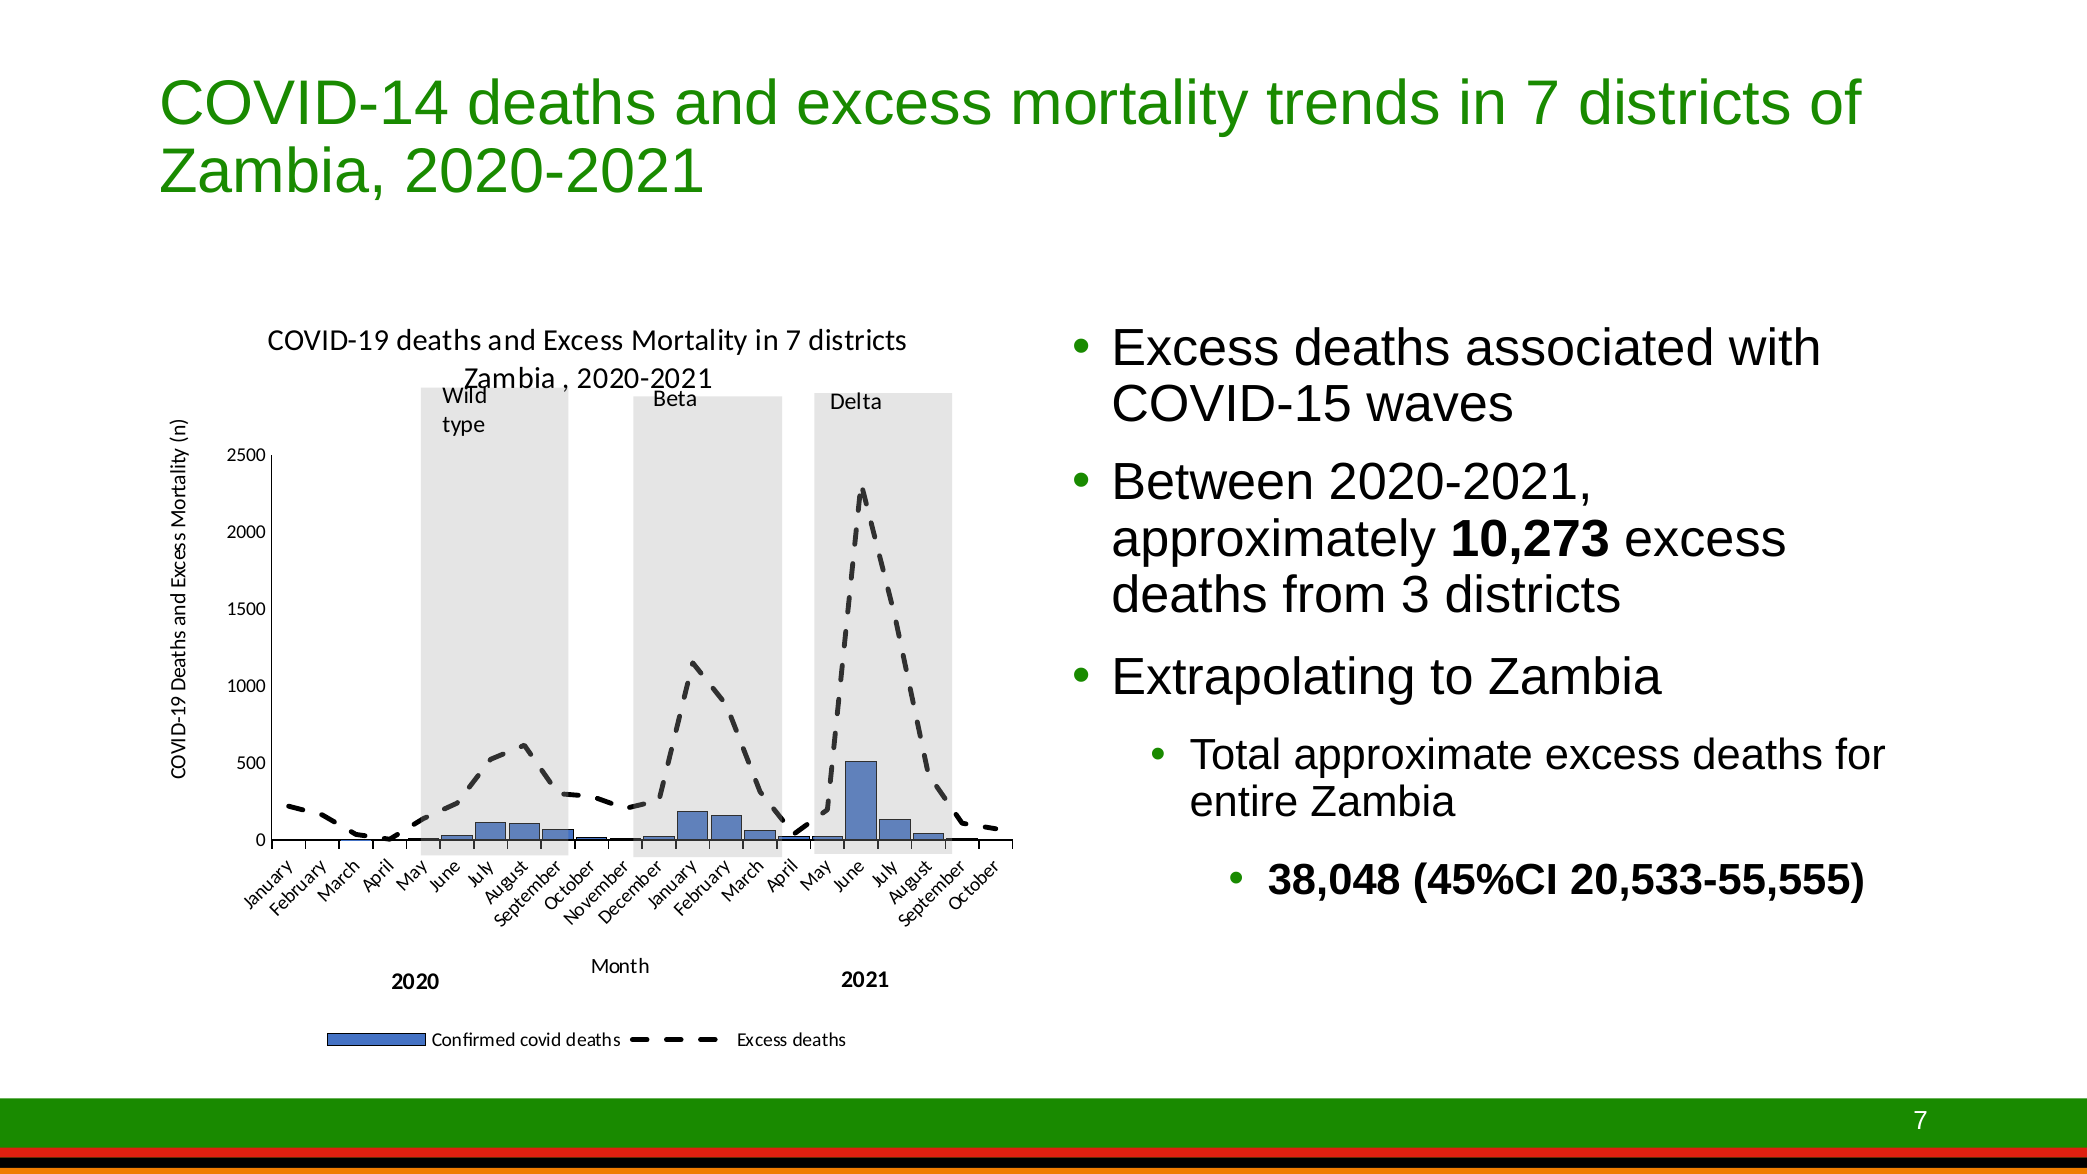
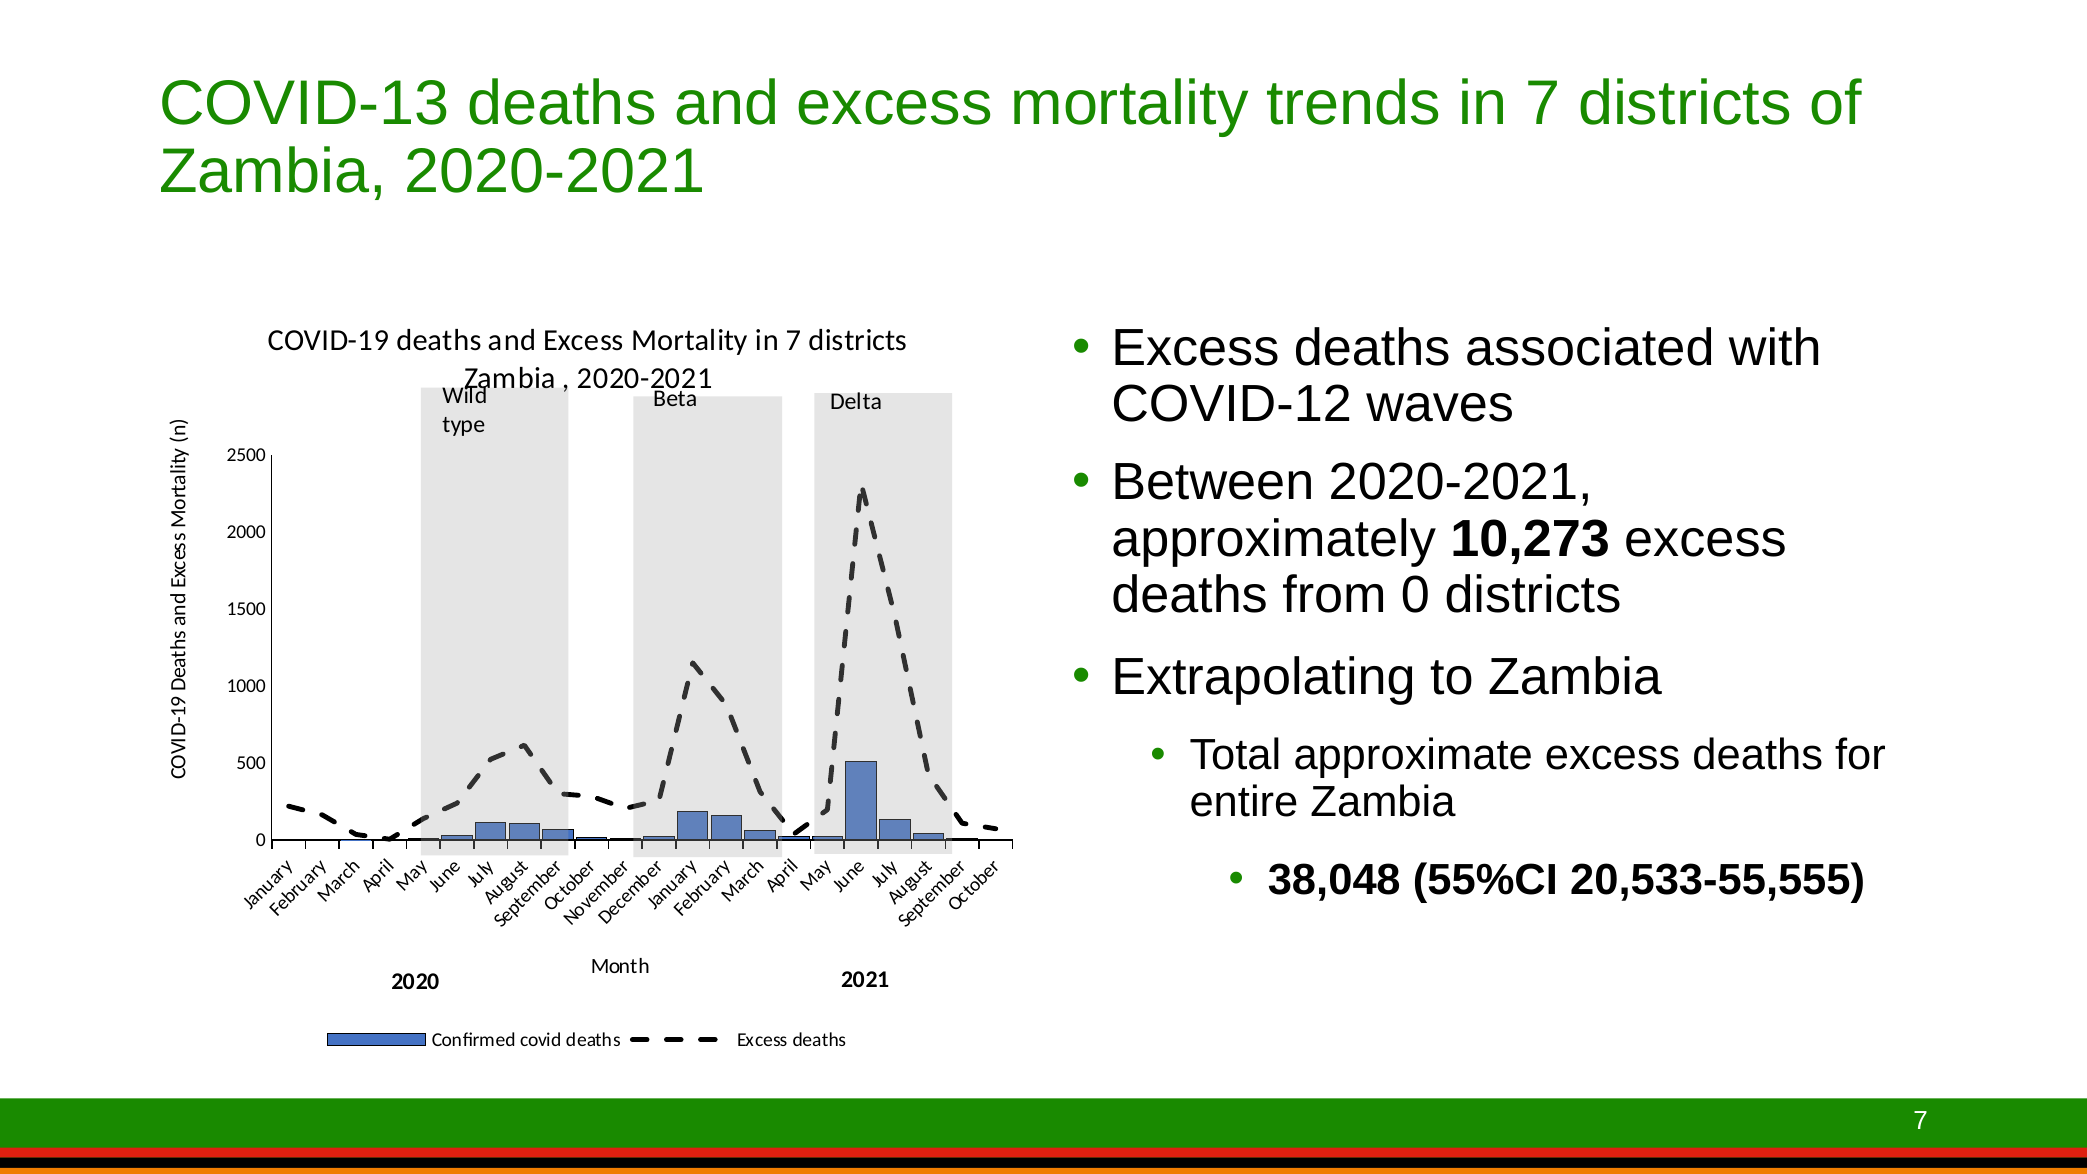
COVID-14: COVID-14 -> COVID-13 (304, 104)
COVID-15: COVID-15 -> COVID-12 (1232, 405)
from 3: 3 -> 0 (1416, 595)
45%CI: 45%CI -> 55%CI (1485, 880)
